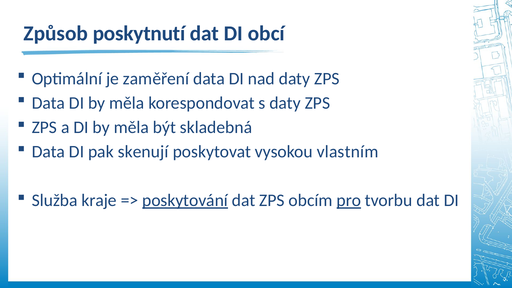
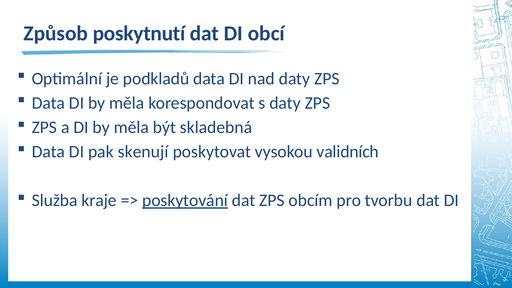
zaměření: zaměření -> podkladů (156, 79)
vlastním: vlastním -> validních (348, 152)
pro underline: present -> none (349, 200)
